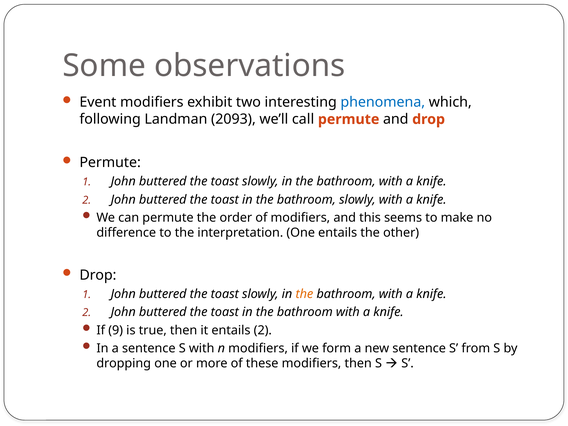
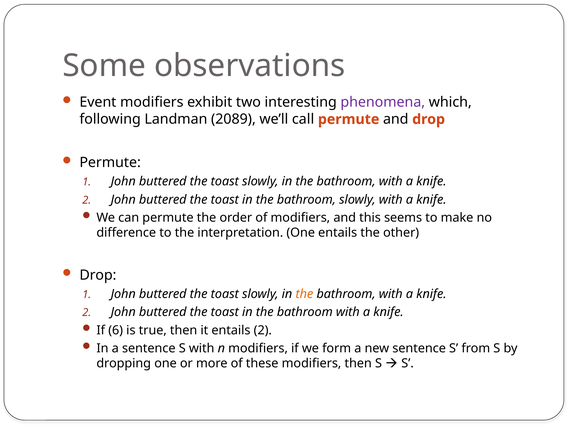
phenomena colour: blue -> purple (383, 102)
2093: 2093 -> 2089 (233, 119)
9: 9 -> 6 (116, 330)
